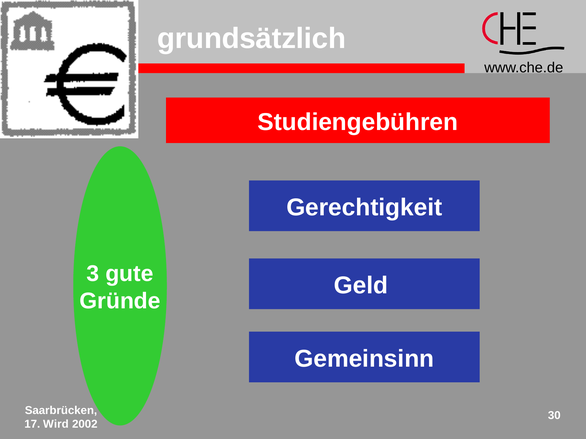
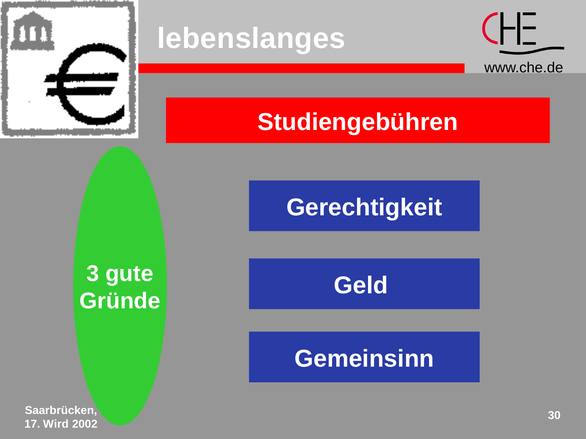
grundsätzlich: grundsätzlich -> lebenslanges (251, 39)
